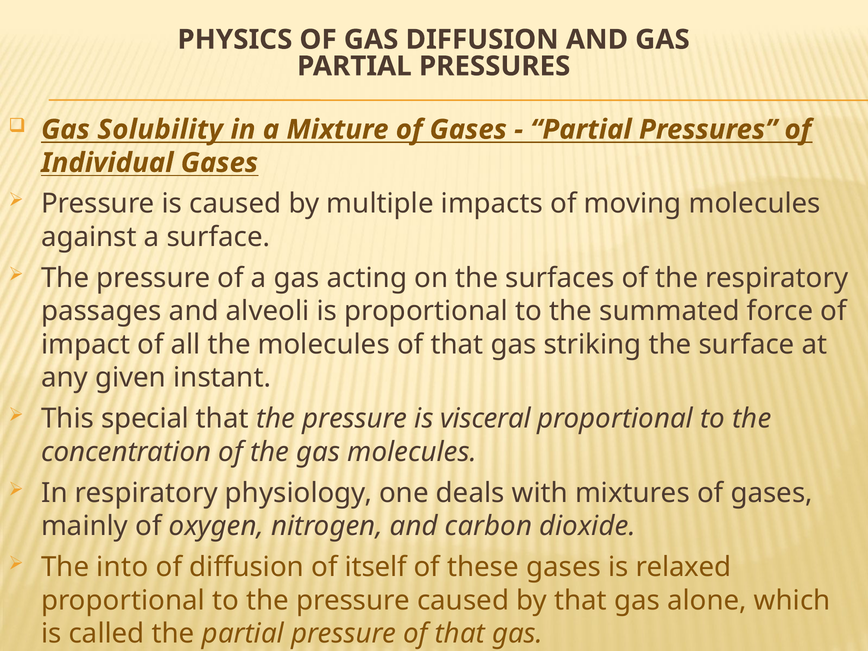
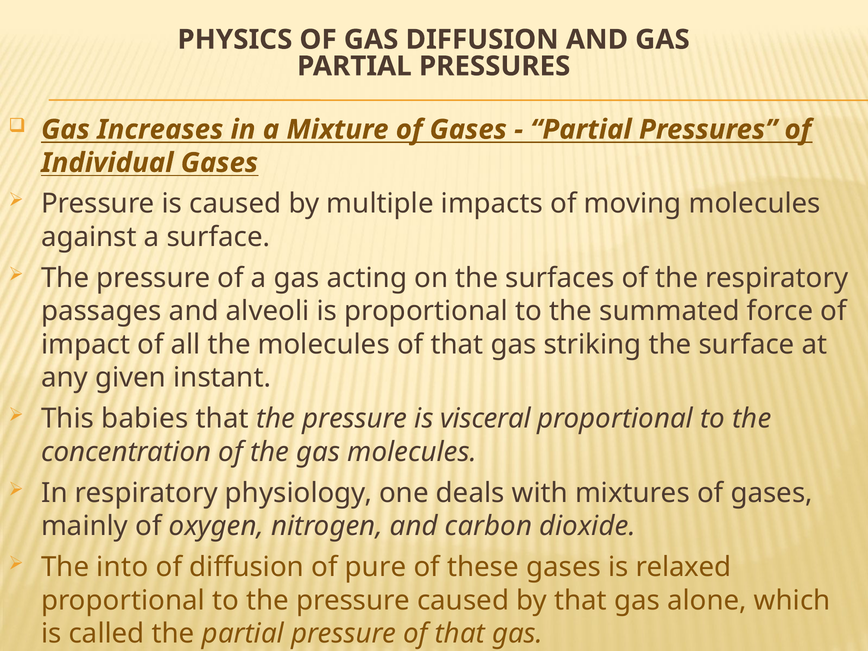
Solubility: Solubility -> Increases (160, 130)
special: special -> babies (145, 419)
itself: itself -> pure (376, 567)
